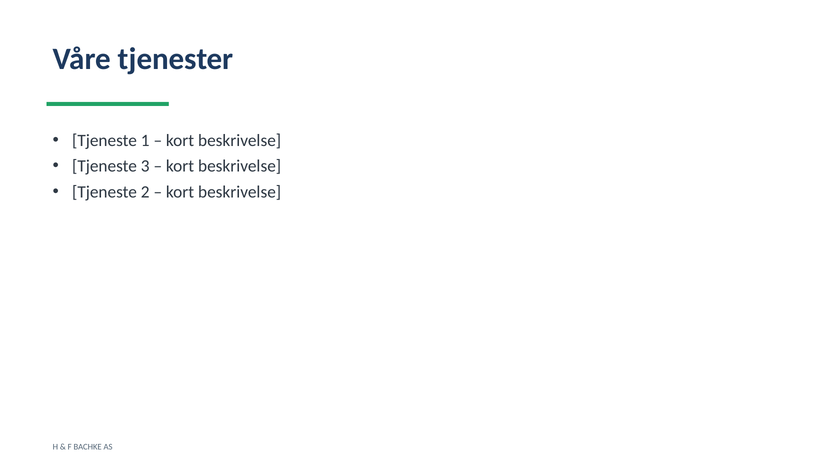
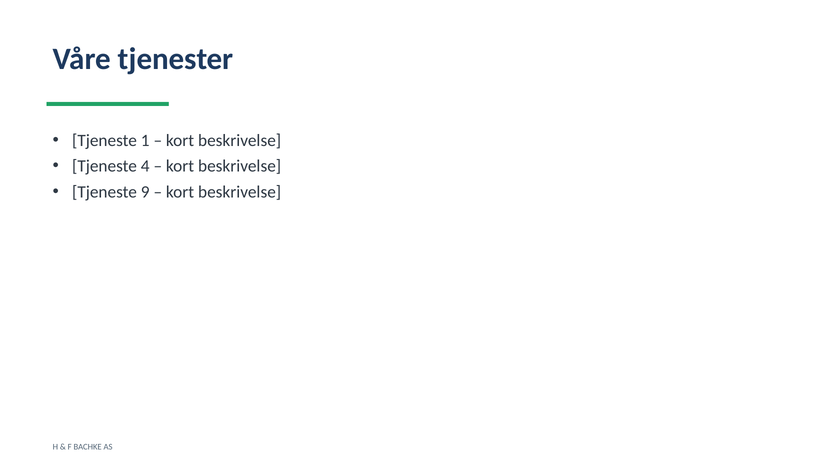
3: 3 -> 4 (145, 166)
2: 2 -> 9 (145, 192)
